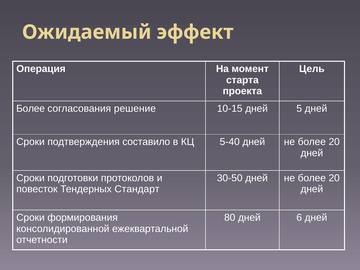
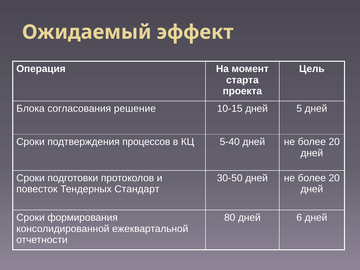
Более: Более -> Блока (30, 108)
составило: составило -> процессов (146, 142)
